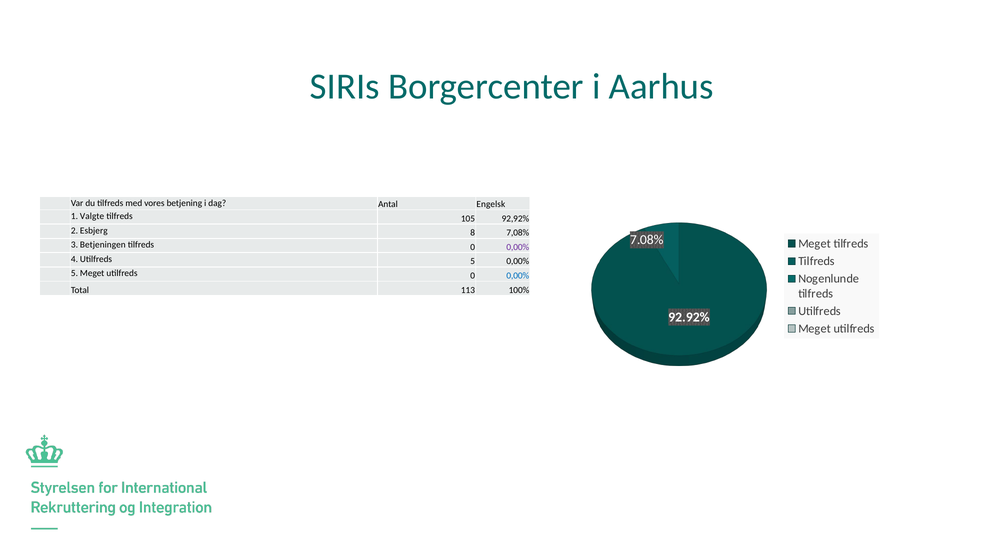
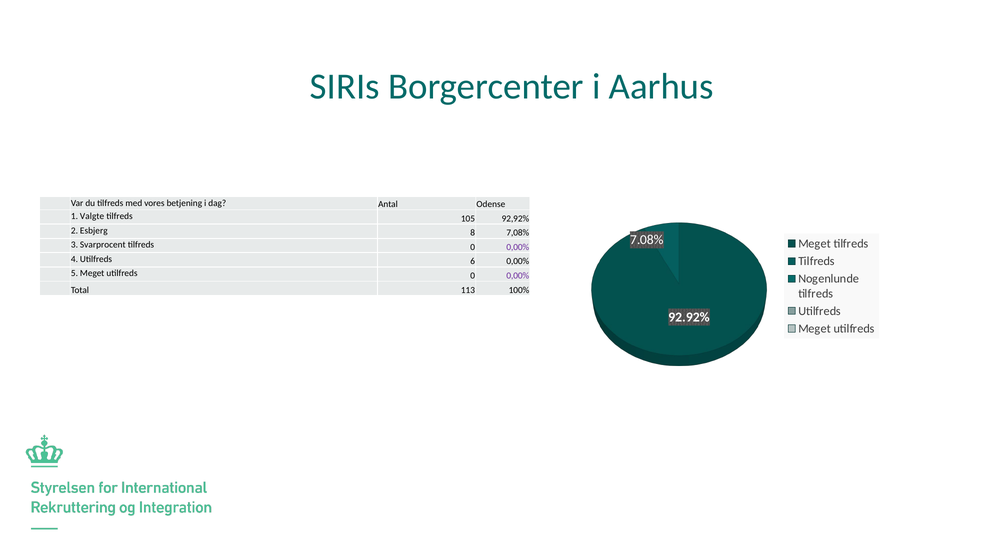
Engelsk: Engelsk -> Odense (491, 204)
Betjeningen: Betjeningen -> Svarprocent (103, 245)
Utilfreds 5: 5 -> 6 (473, 261)
0,00% colour: blue -> purple (518, 276)
